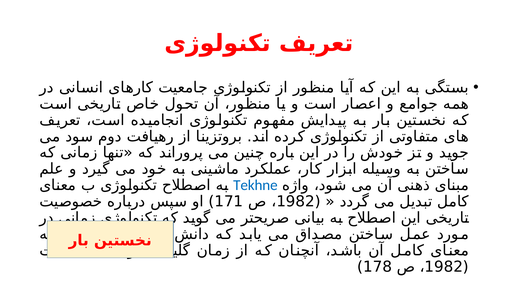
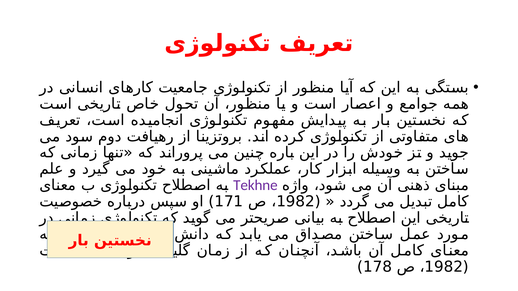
Tekhne colour: blue -> purple (255, 185)
